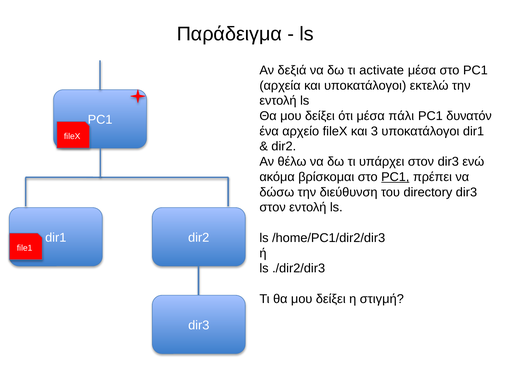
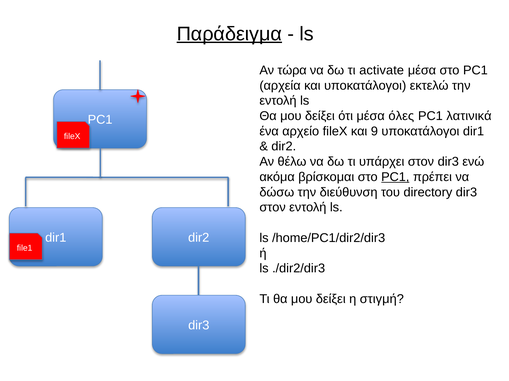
Παράδειγμα underline: none -> present (229, 34)
δεξιά: δεξιά -> τώρα (292, 70)
πάλι: πάλι -> όλες (401, 116)
δυνατόν: δυνατόν -> λατινικά (469, 116)
3: 3 -> 9 (374, 131)
